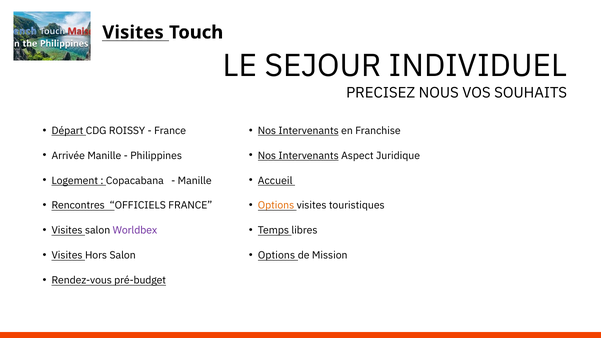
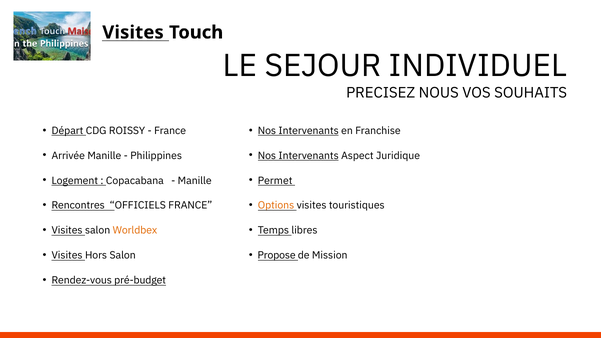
Accueil: Accueil -> Permet (275, 181)
Worldbex colour: purple -> orange (135, 231)
Options: Options -> Propose (277, 255)
